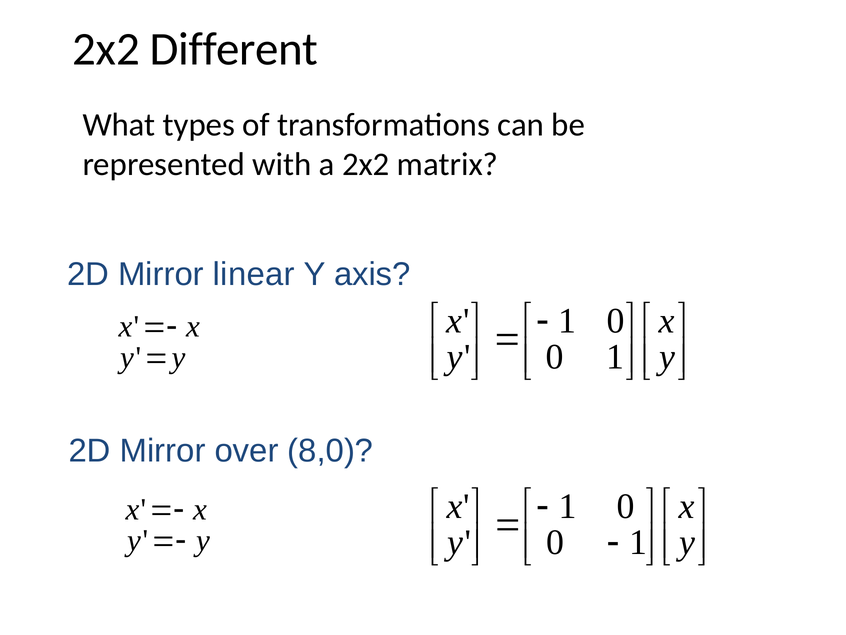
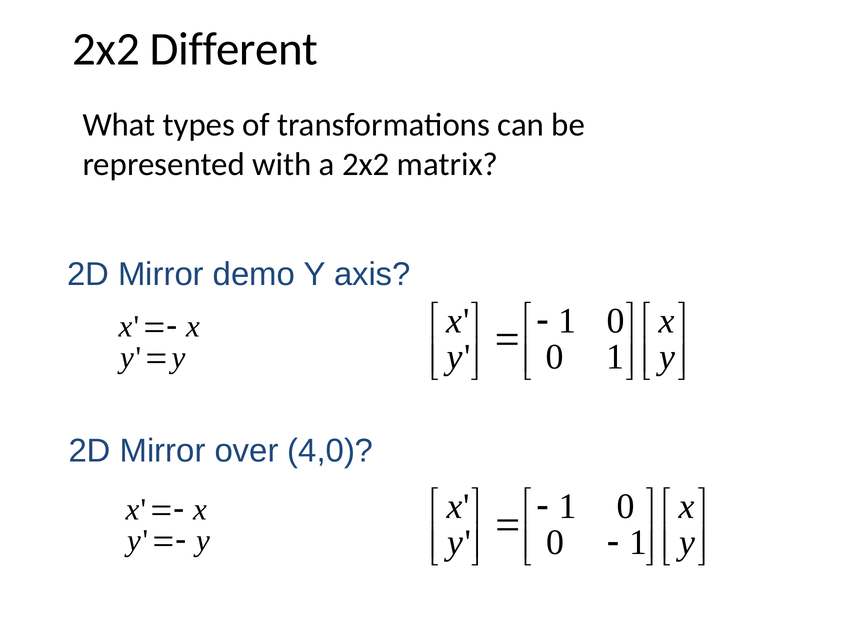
linear: linear -> demo (254, 274)
8,0: 8,0 -> 4,0 (330, 451)
